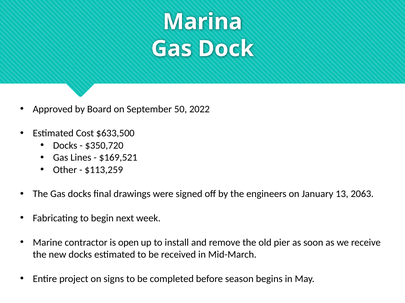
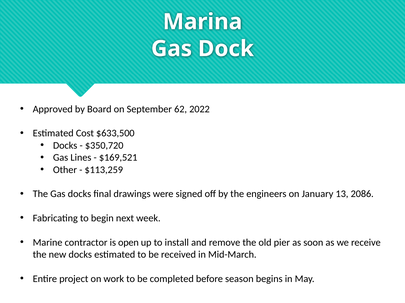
50: 50 -> 62 (181, 109)
2063: 2063 -> 2086 (362, 194)
signs: signs -> work (114, 279)
